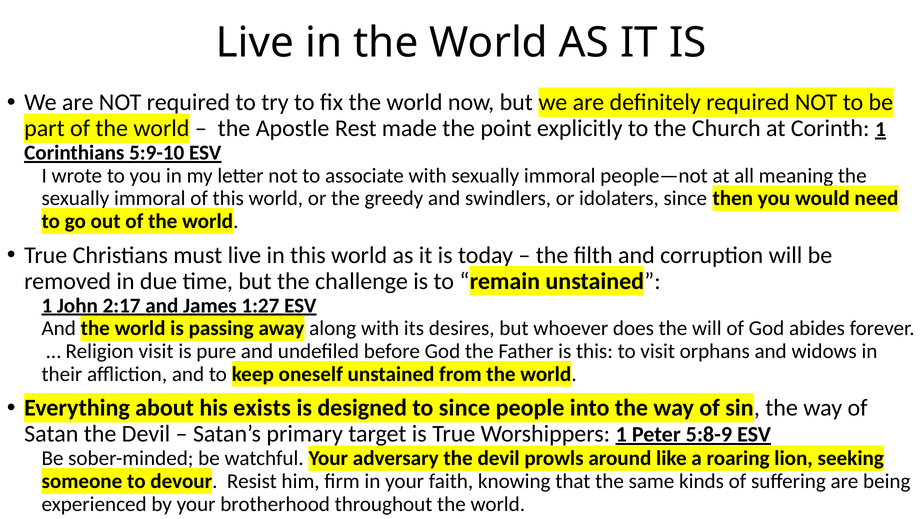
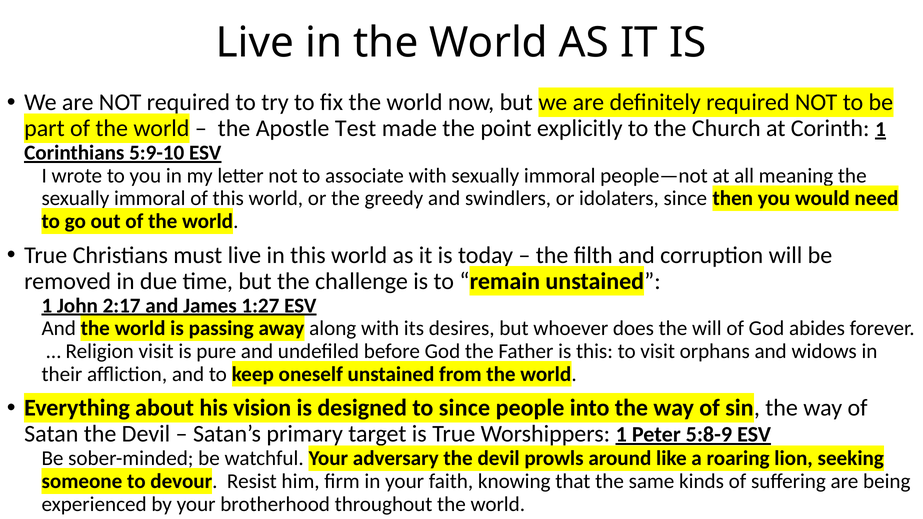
Rest: Rest -> Test (356, 128)
exists: exists -> vision (262, 408)
